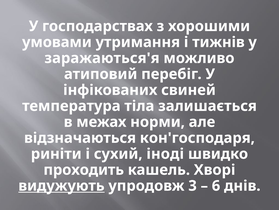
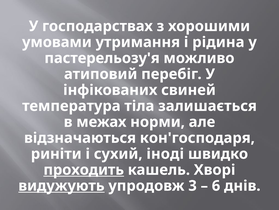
тижнів: тижнів -> рідина (218, 42)
заражаються'я: заражаються'я -> пастерельозу'я (102, 58)
проходить underline: none -> present (84, 169)
